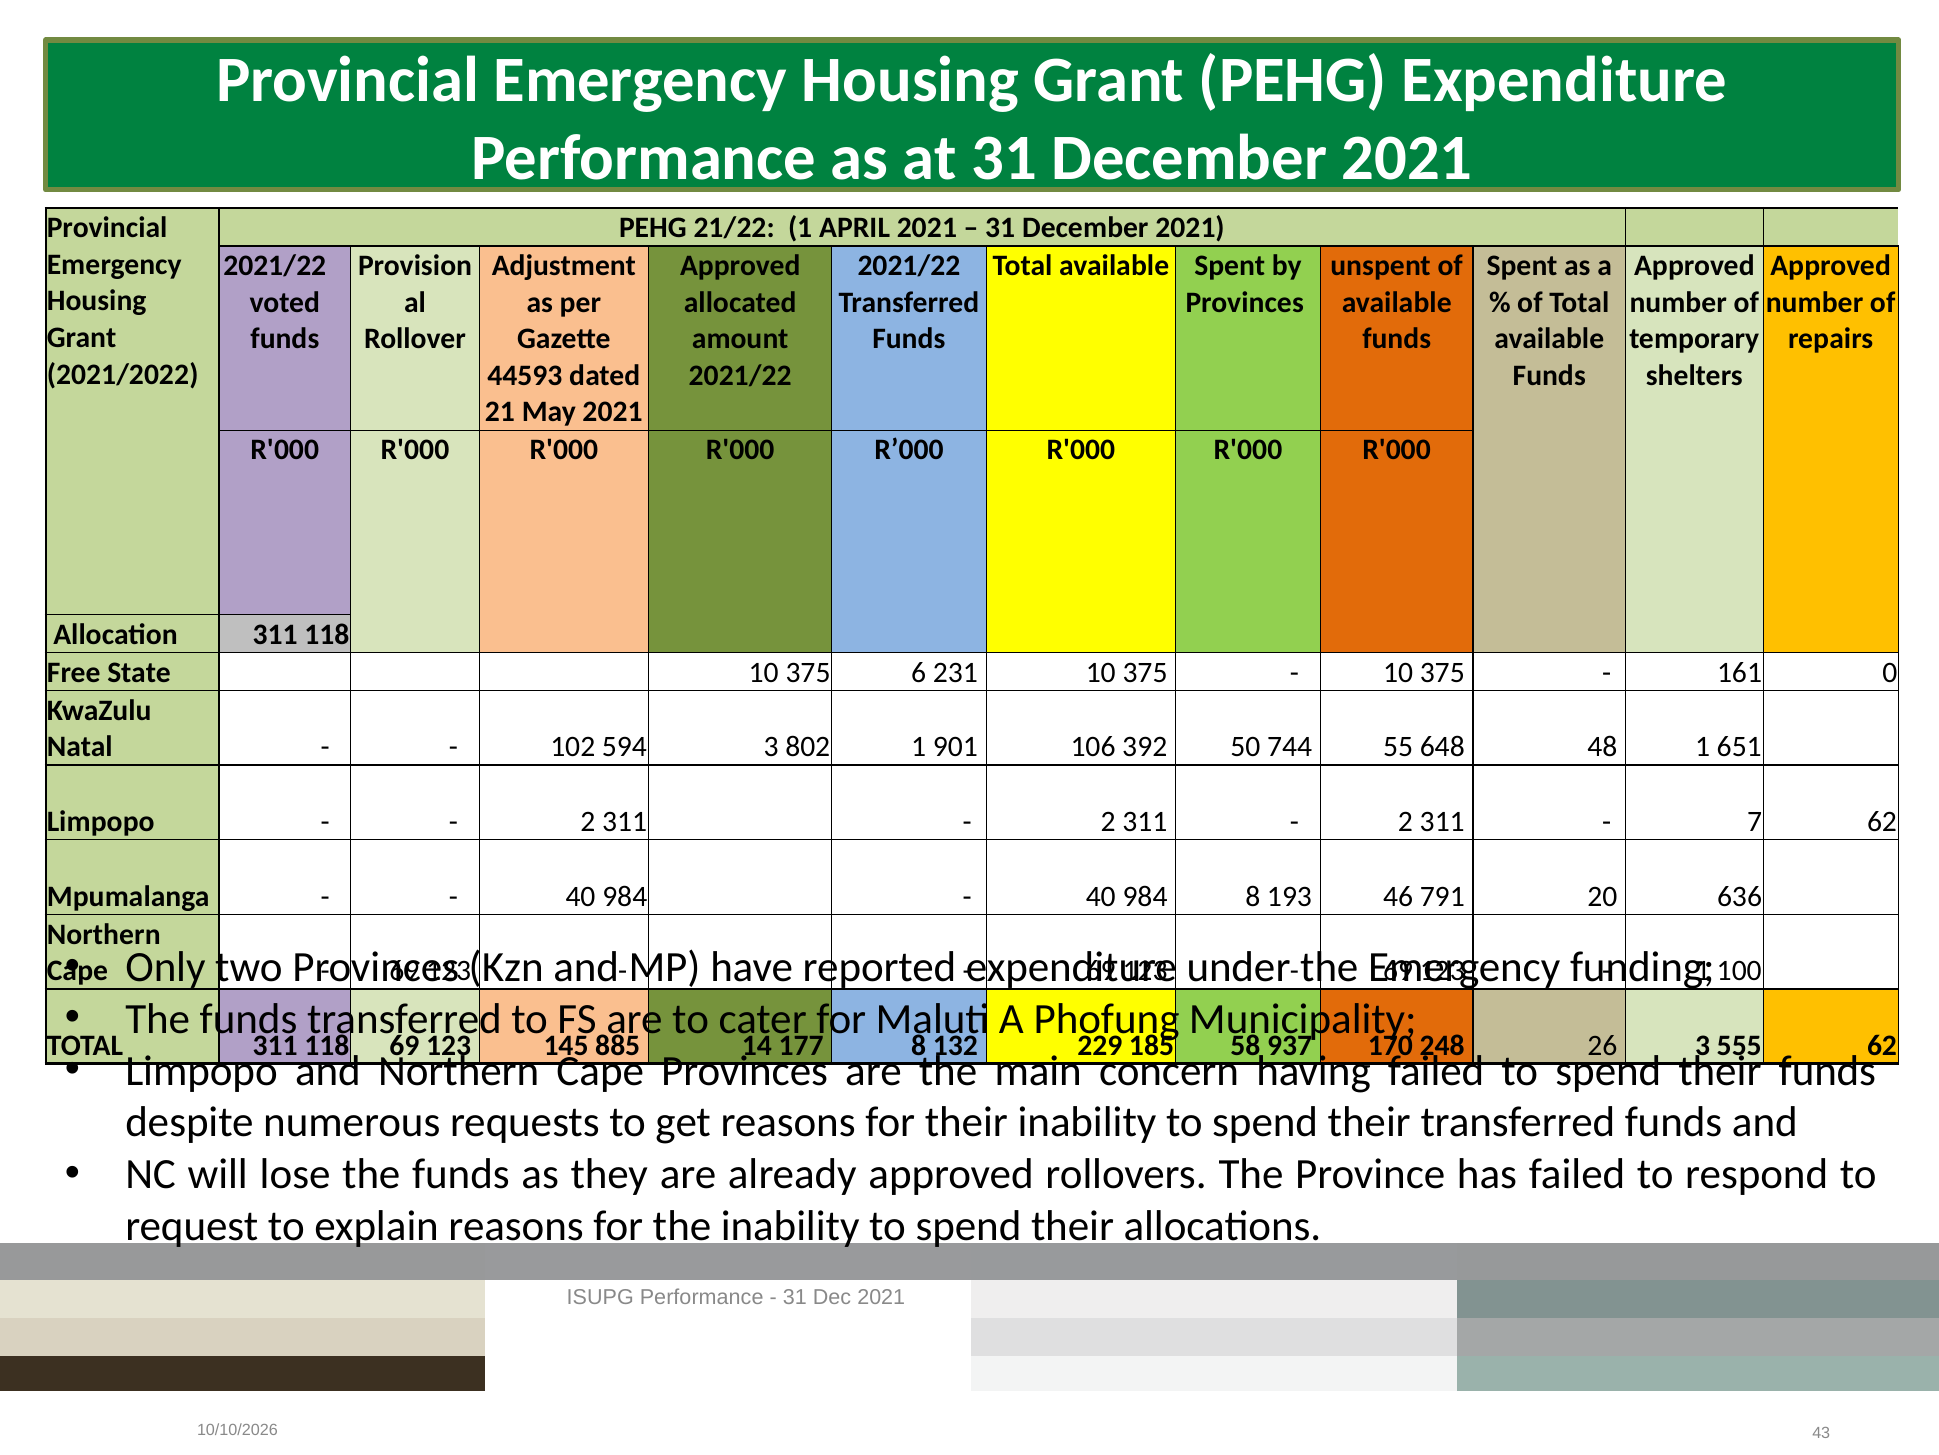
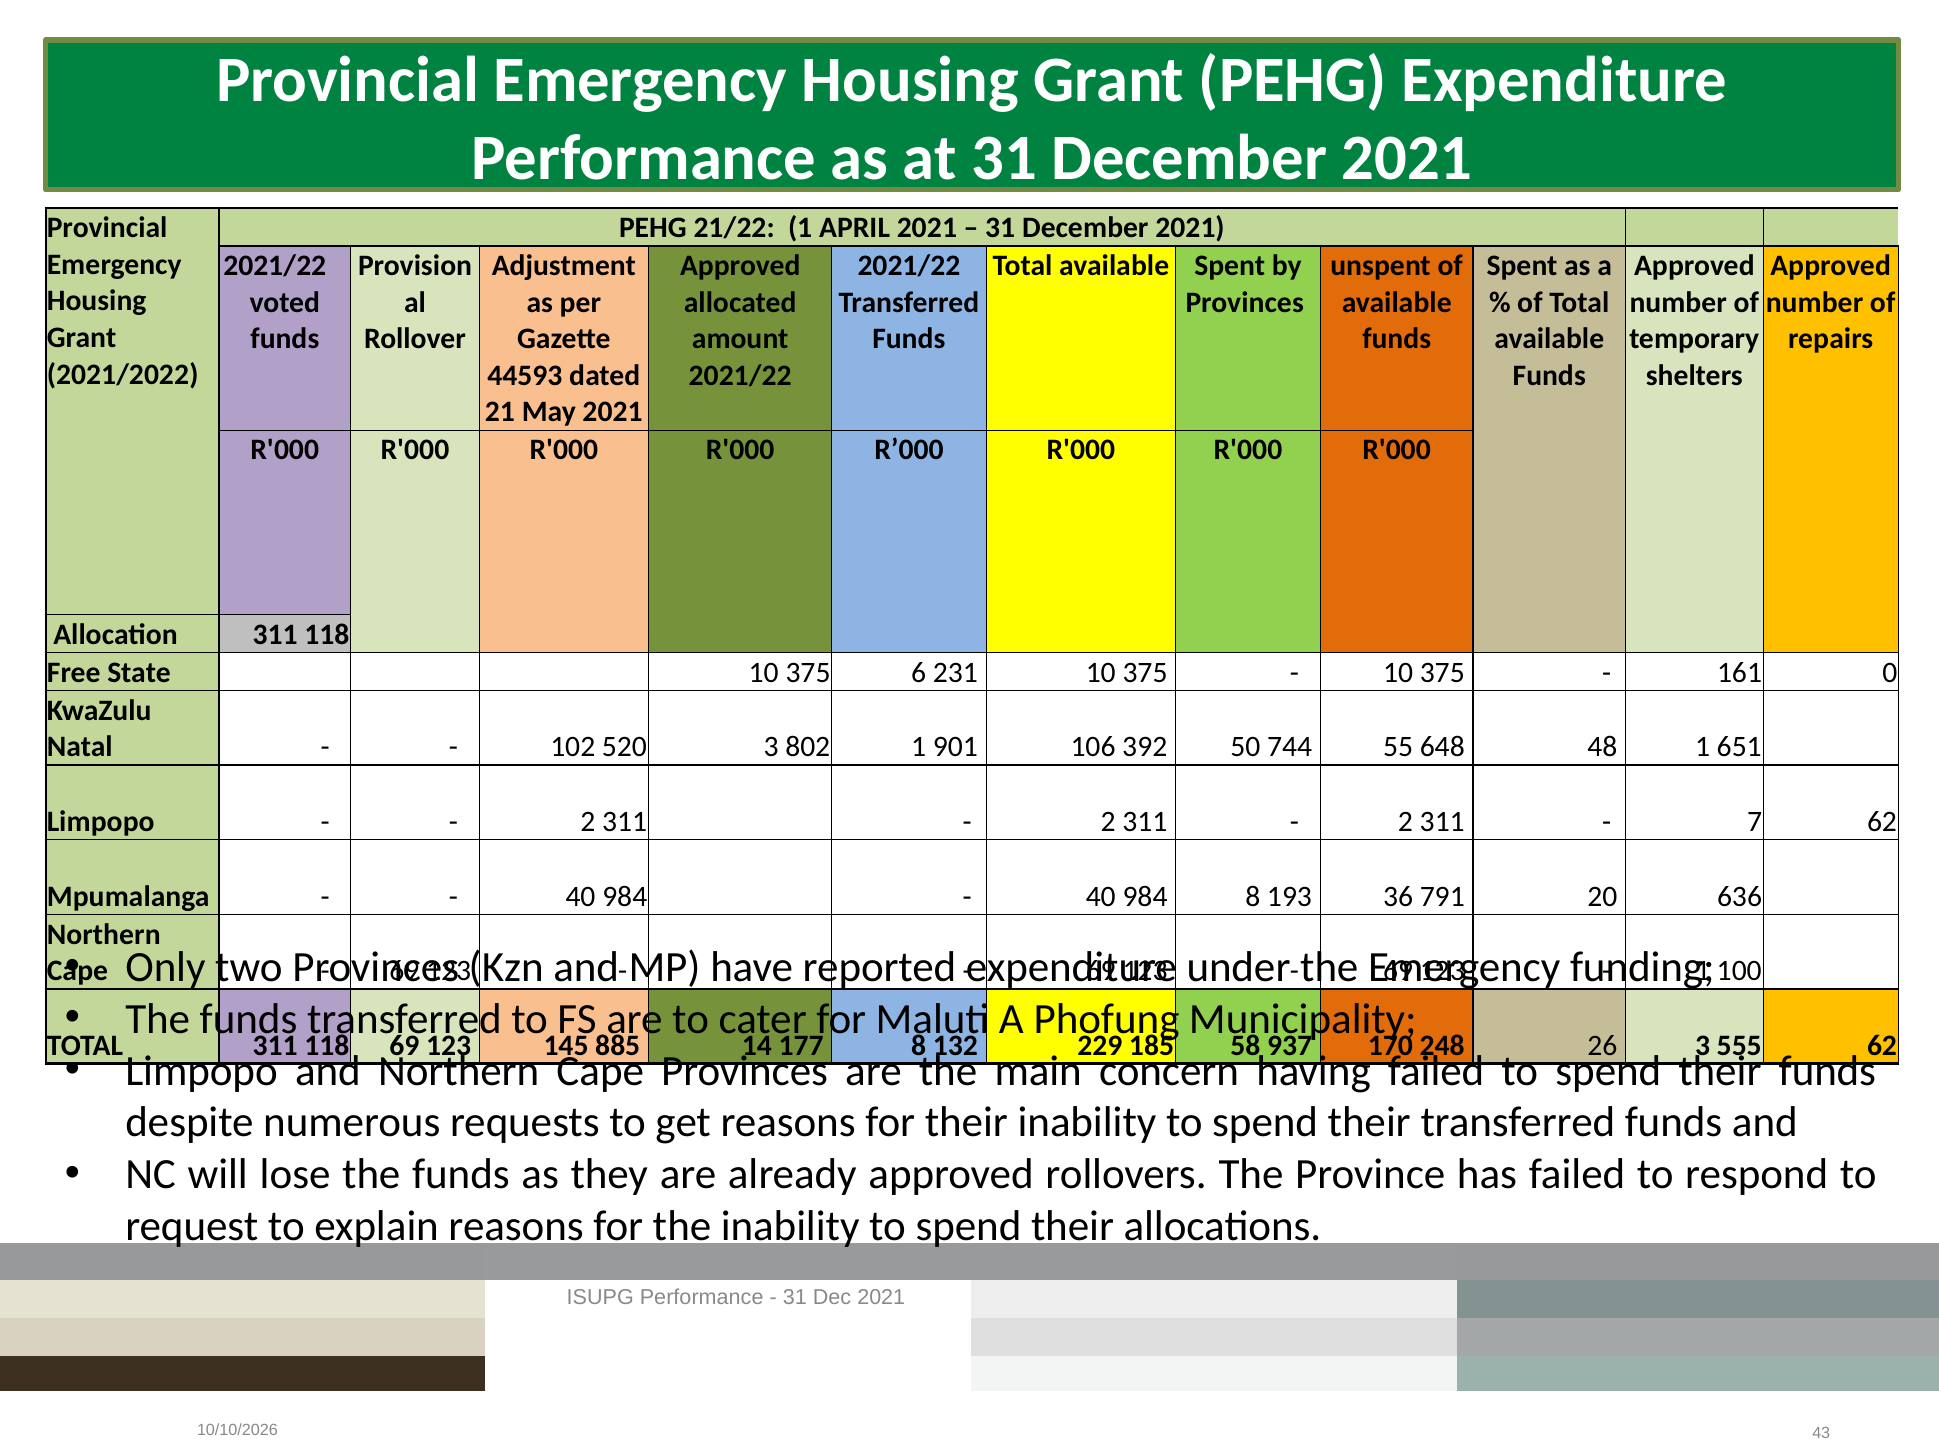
594: 594 -> 520 (624, 747)
46: 46 -> 36 (1398, 896)
